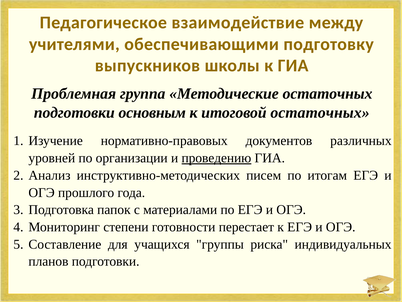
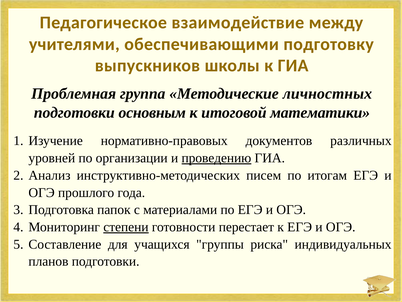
Методические остаточных: остаточных -> личностных (327, 94)
итоговой остаточных: остаточных -> математики (320, 112)
степени underline: none -> present (126, 227)
